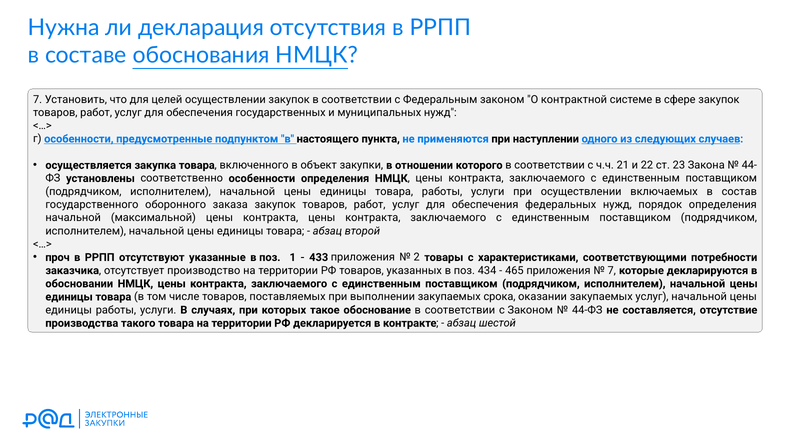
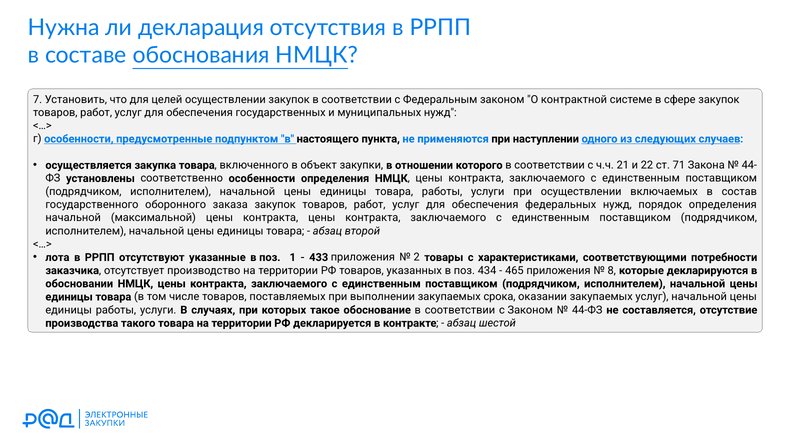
23: 23 -> 71 (679, 165)
проч: проч -> лота (57, 258)
7: 7 -> 8 (612, 271)
